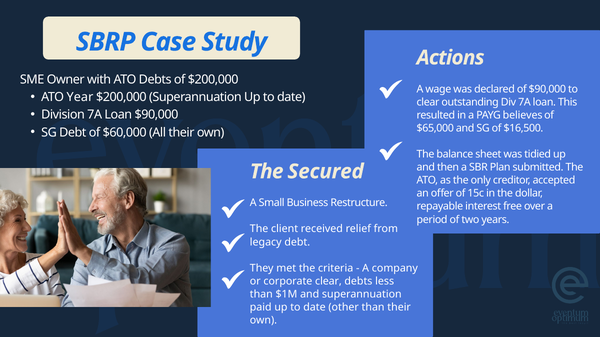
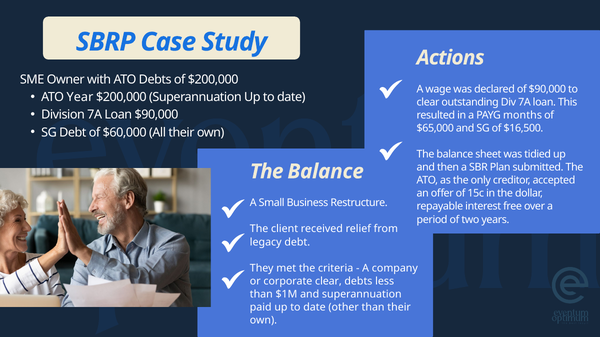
believes: believes -> months (523, 115)
Secured: Secured -> Balance (326, 172)
